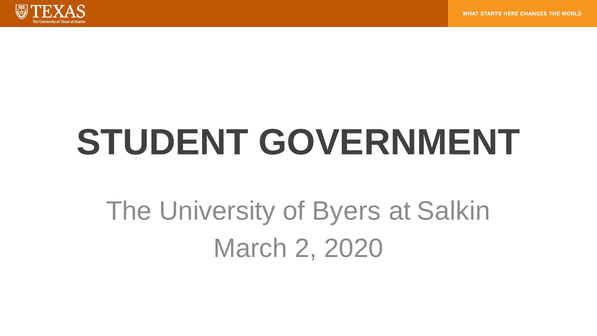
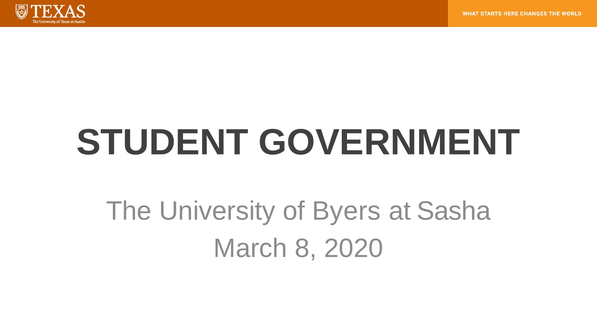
Salkin: Salkin -> Sasha (454, 211)
2: 2 -> 8 (306, 248)
